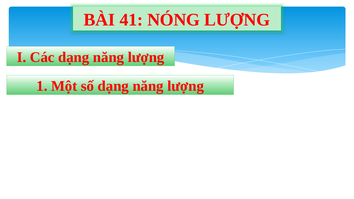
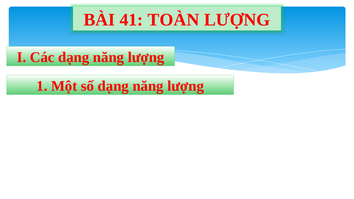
NÓNG: NÓNG -> TOÀN (173, 20)
